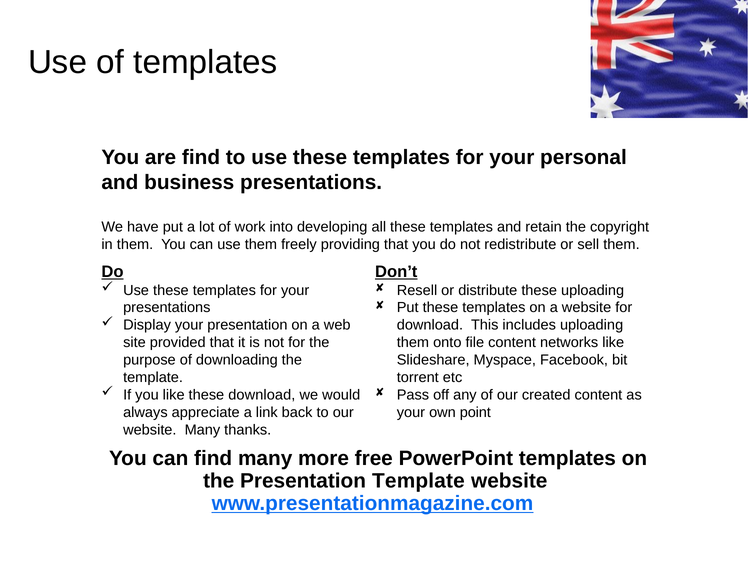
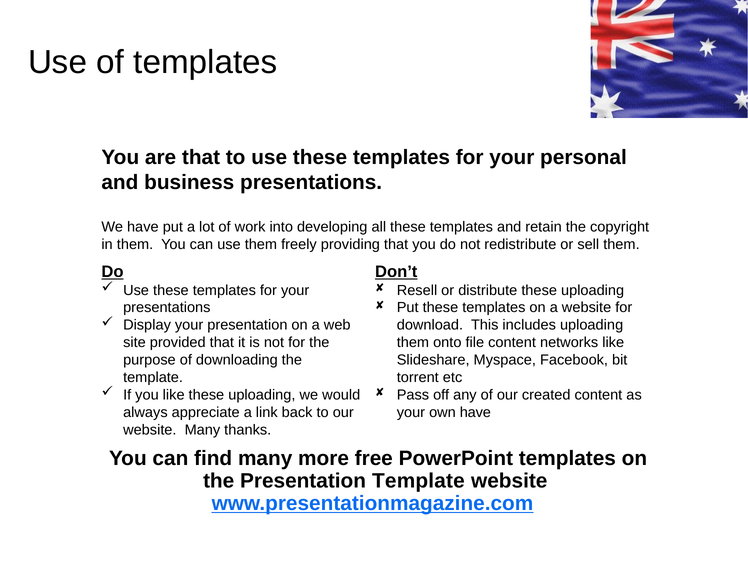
are find: find -> that (201, 158)
like these download: download -> uploading (262, 395)
own point: point -> have (475, 412)
